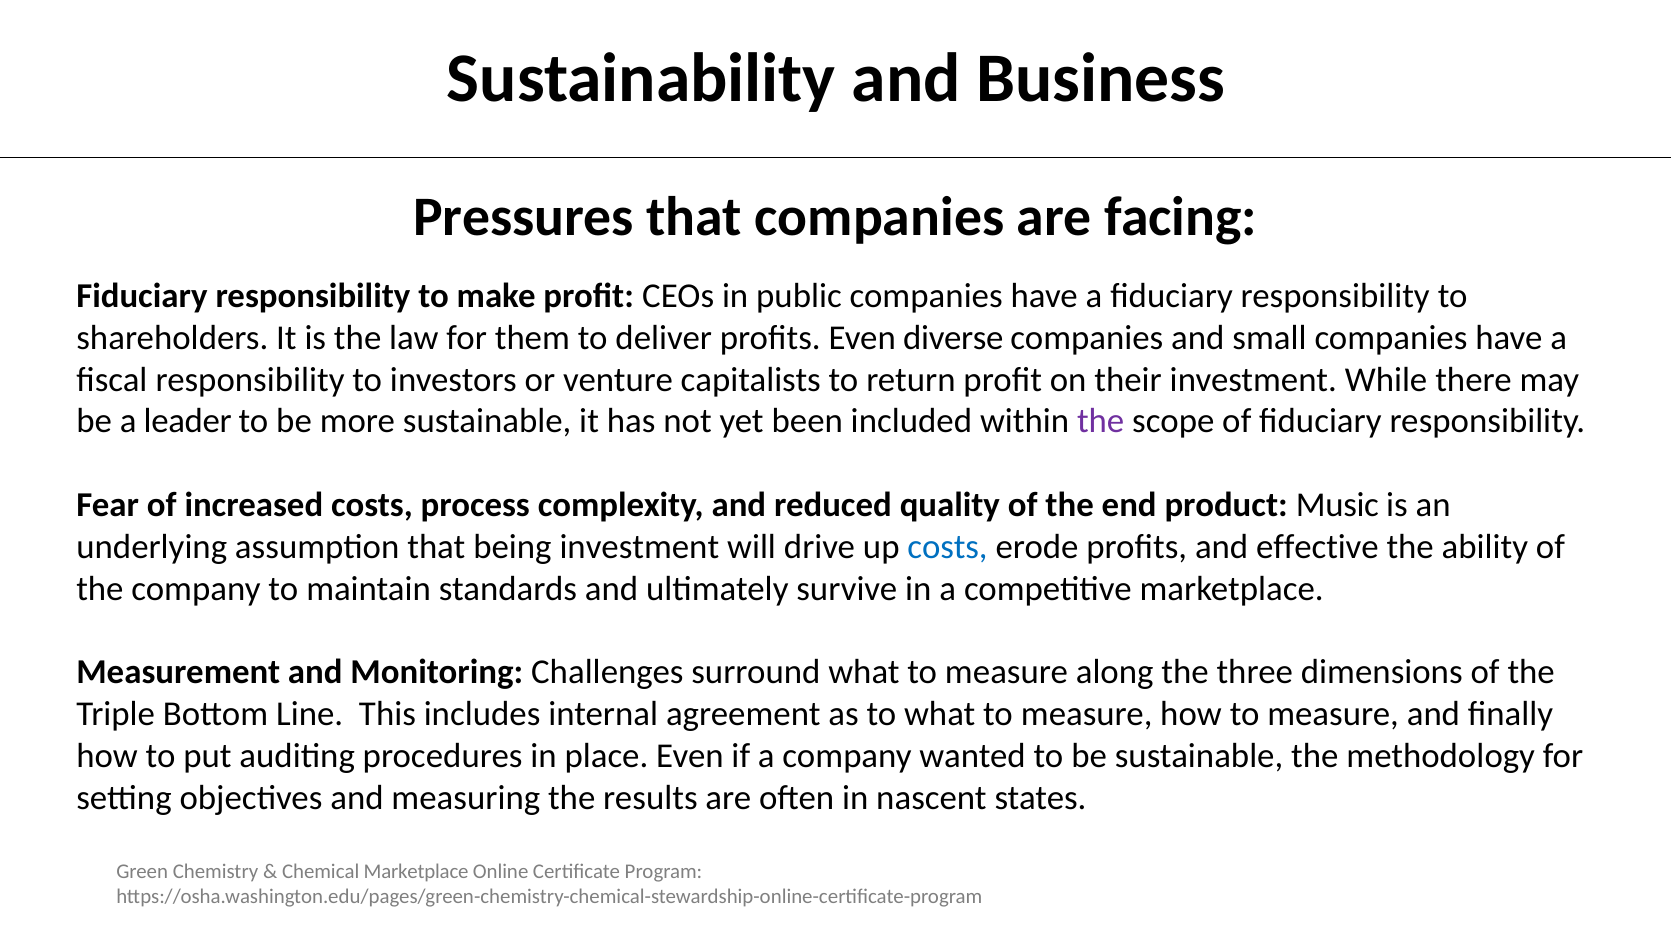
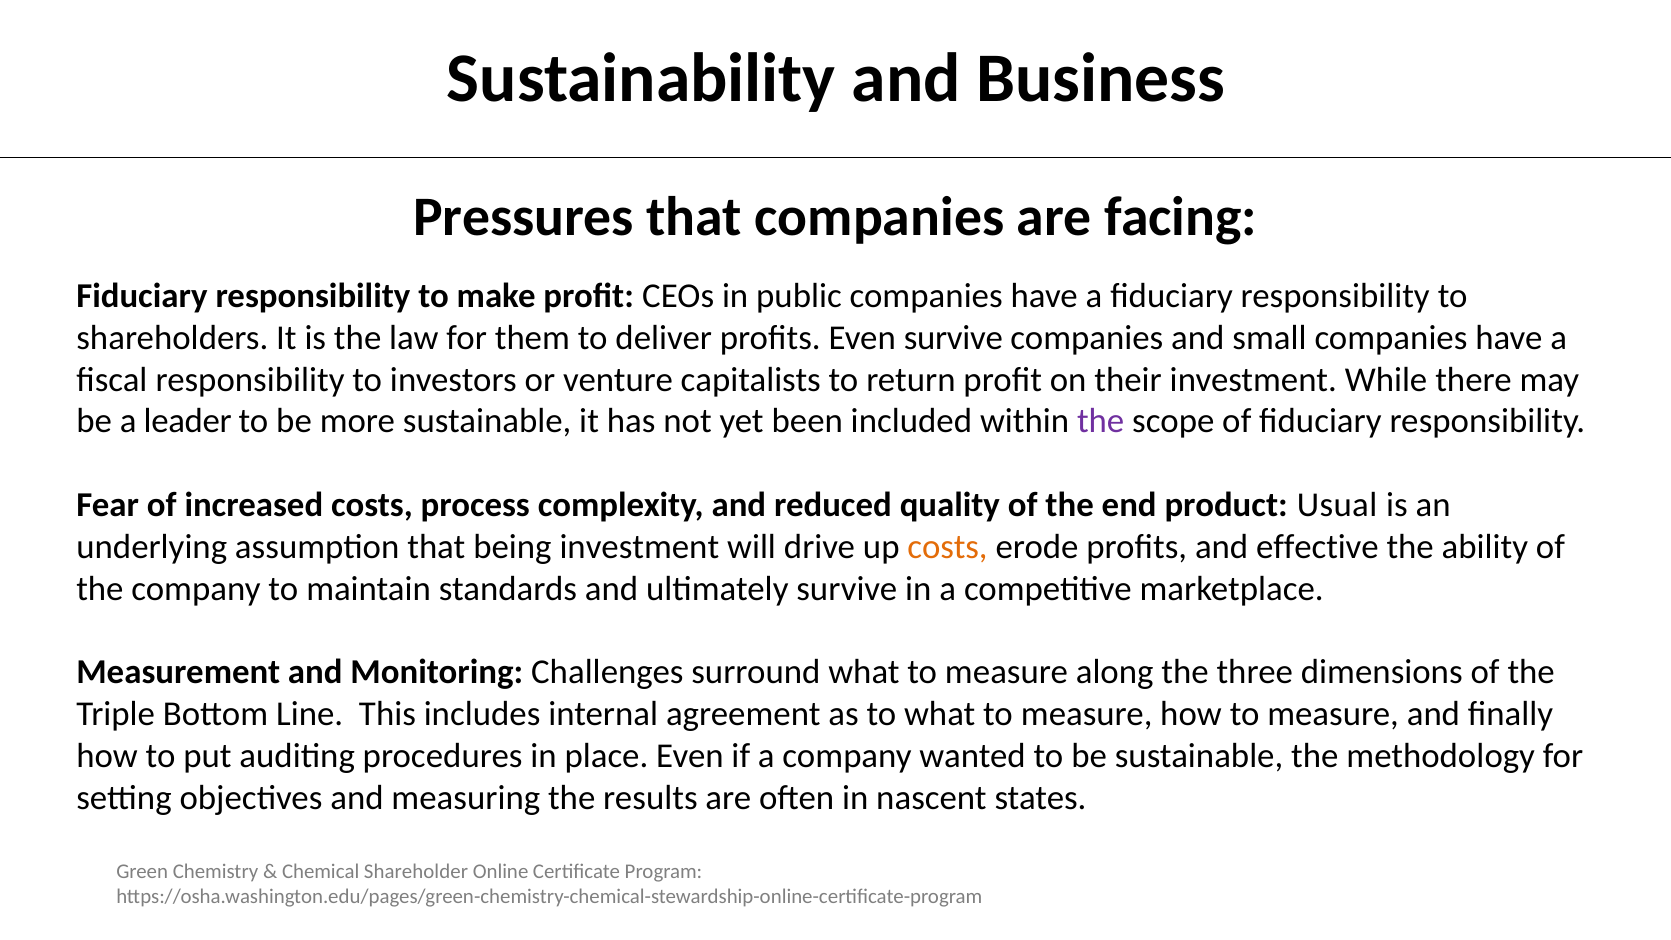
Even diverse: diverse -> survive (953, 338)
Music: Music -> Usual (1337, 505)
costs colour: blue -> orange (948, 547)
Chemical Marketplace: Marketplace -> Shareholder (416, 871)
